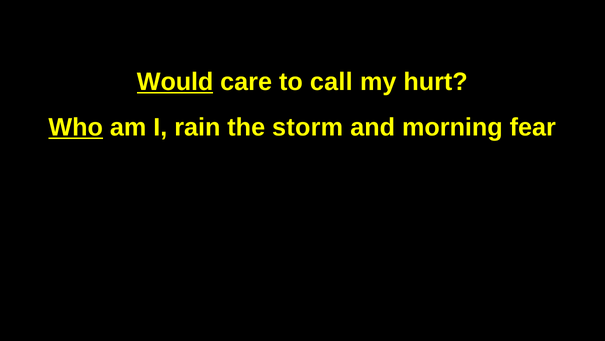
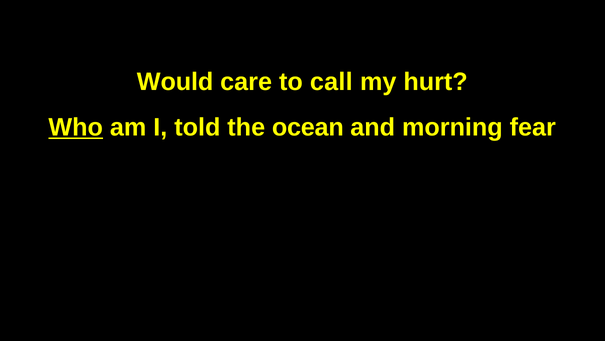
Would underline: present -> none (175, 82)
rain: rain -> told (197, 127)
storm: storm -> ocean (308, 127)
